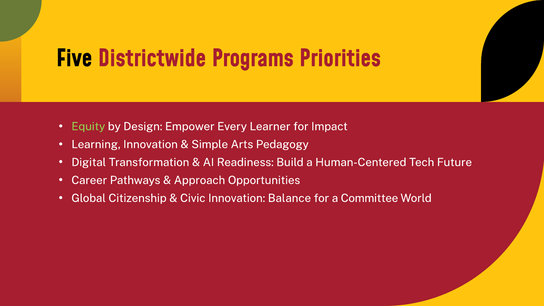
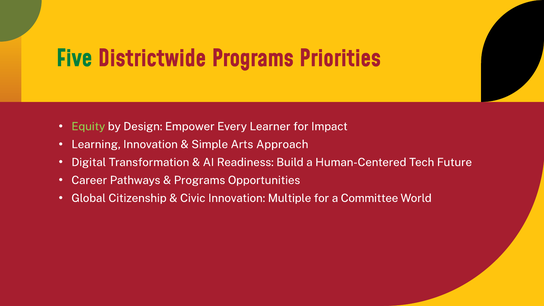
Five colour: black -> green (74, 58)
Pedagogy: Pedagogy -> Approach (282, 144)
Approach: Approach -> Programs (200, 180)
Balance: Balance -> Multiple (290, 198)
